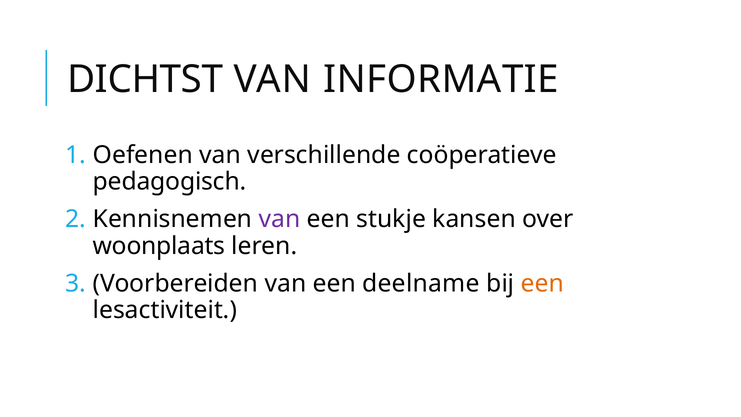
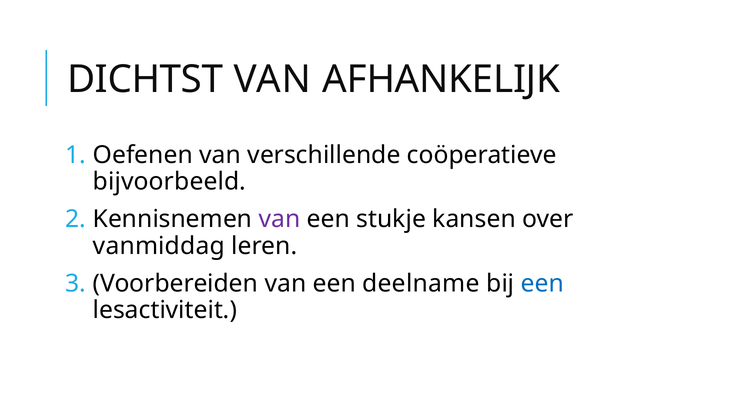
INFORMATIE: INFORMATIE -> AFHANKELIJK (441, 80)
pedagogisch: pedagogisch -> bijvoorbeeld (169, 182)
woonplaats: woonplaats -> vanmiddag (159, 246)
een colour: orange -> blue (542, 283)
